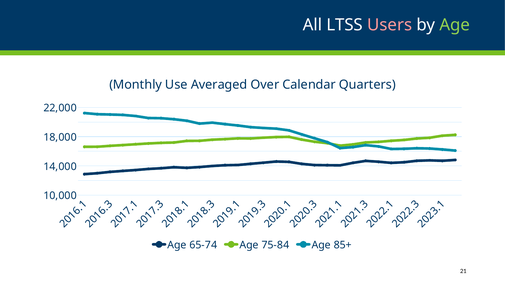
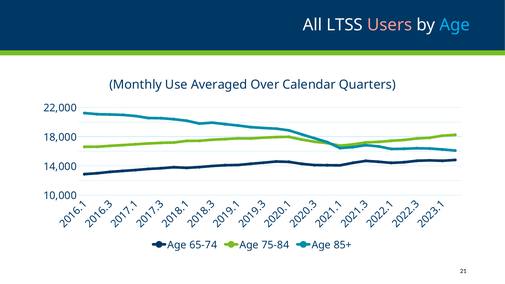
Age colour: light green -> light blue (455, 25)
